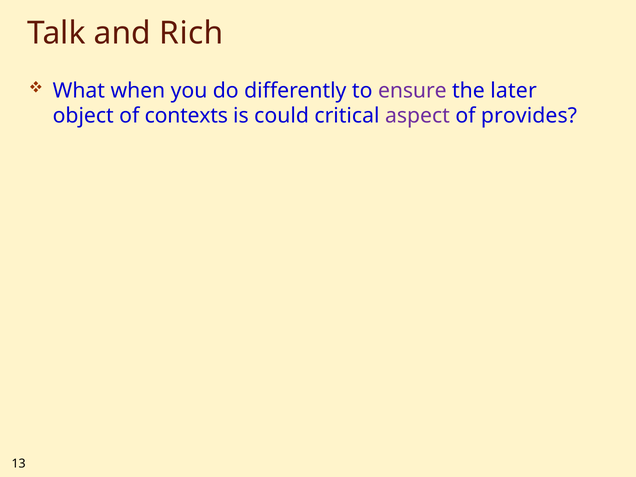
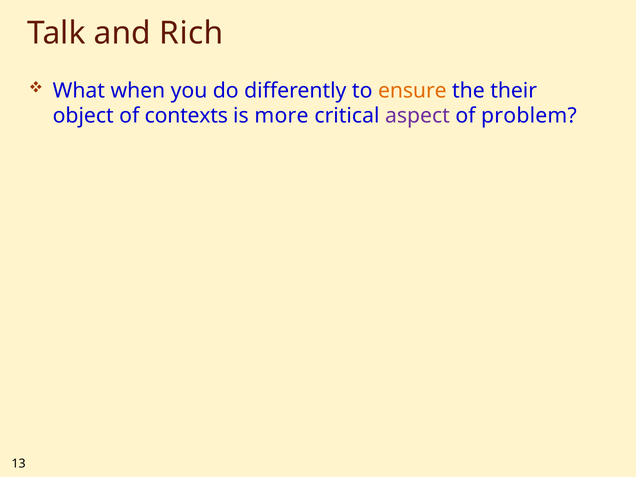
ensure colour: purple -> orange (412, 91)
later: later -> their (514, 91)
could: could -> more (281, 116)
provides: provides -> problem (529, 116)
